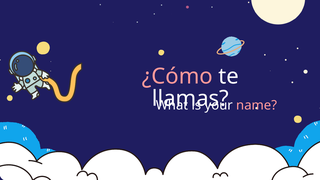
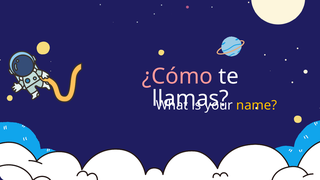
name colour: pink -> yellow (257, 105)
